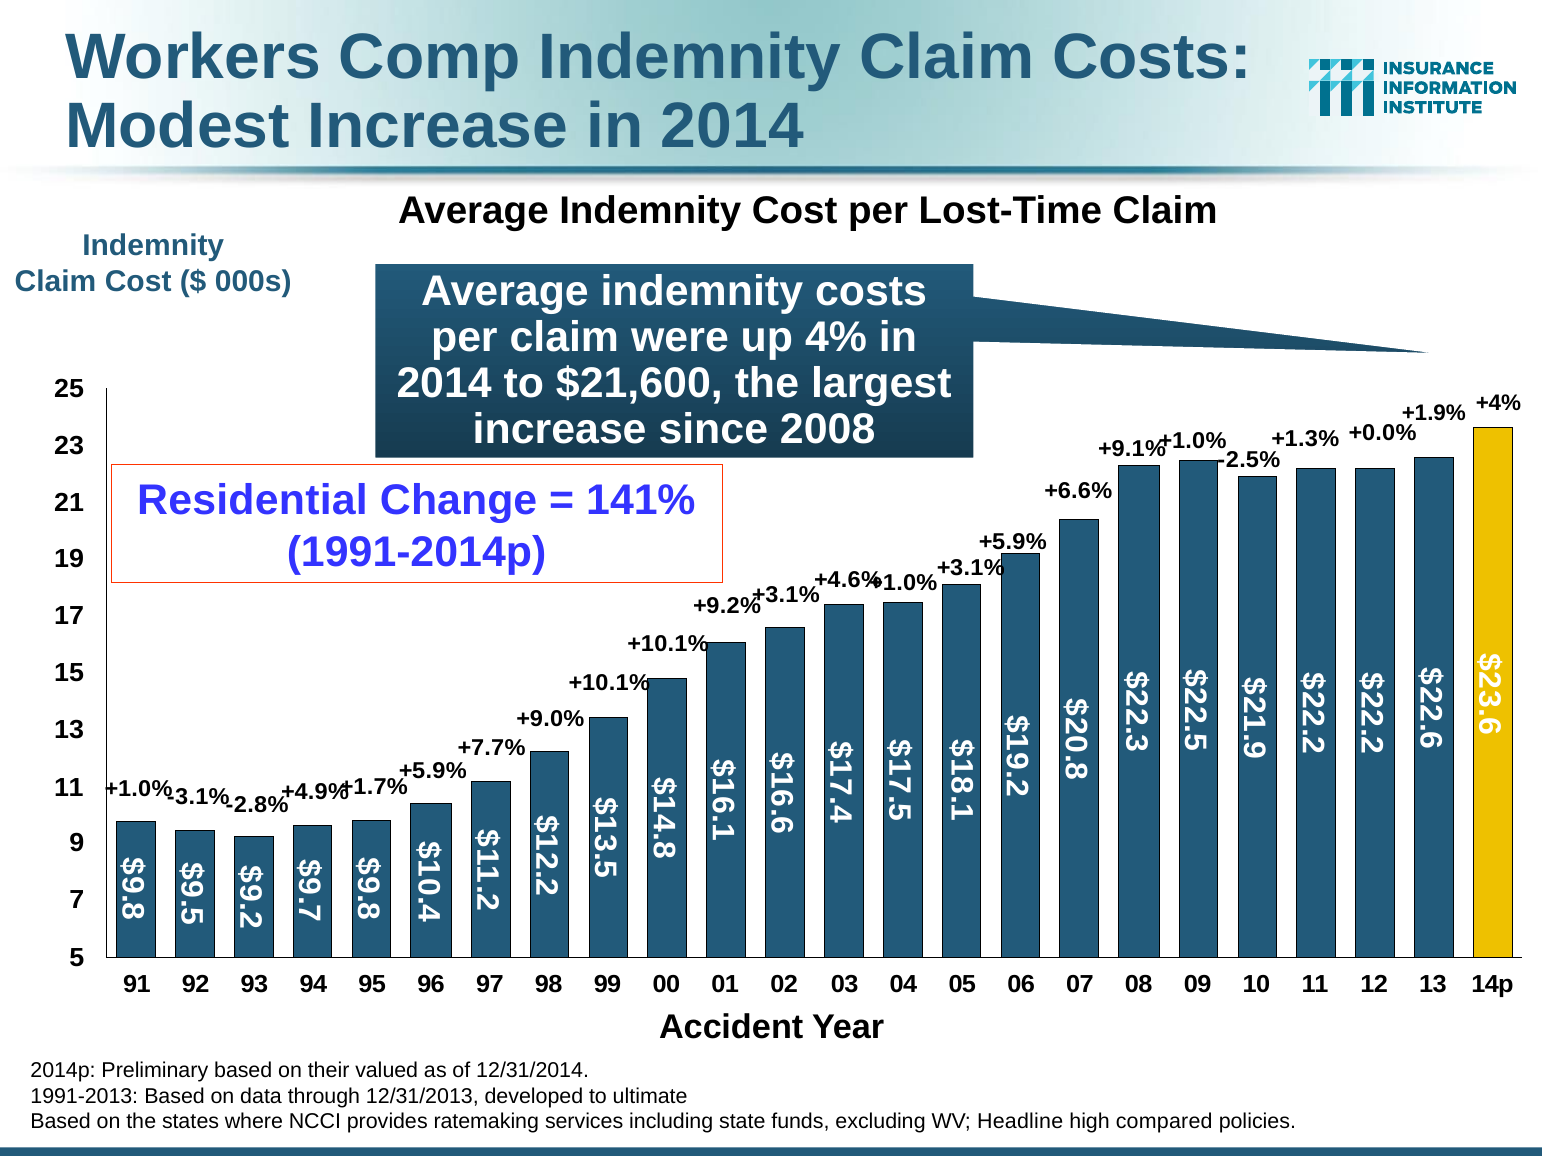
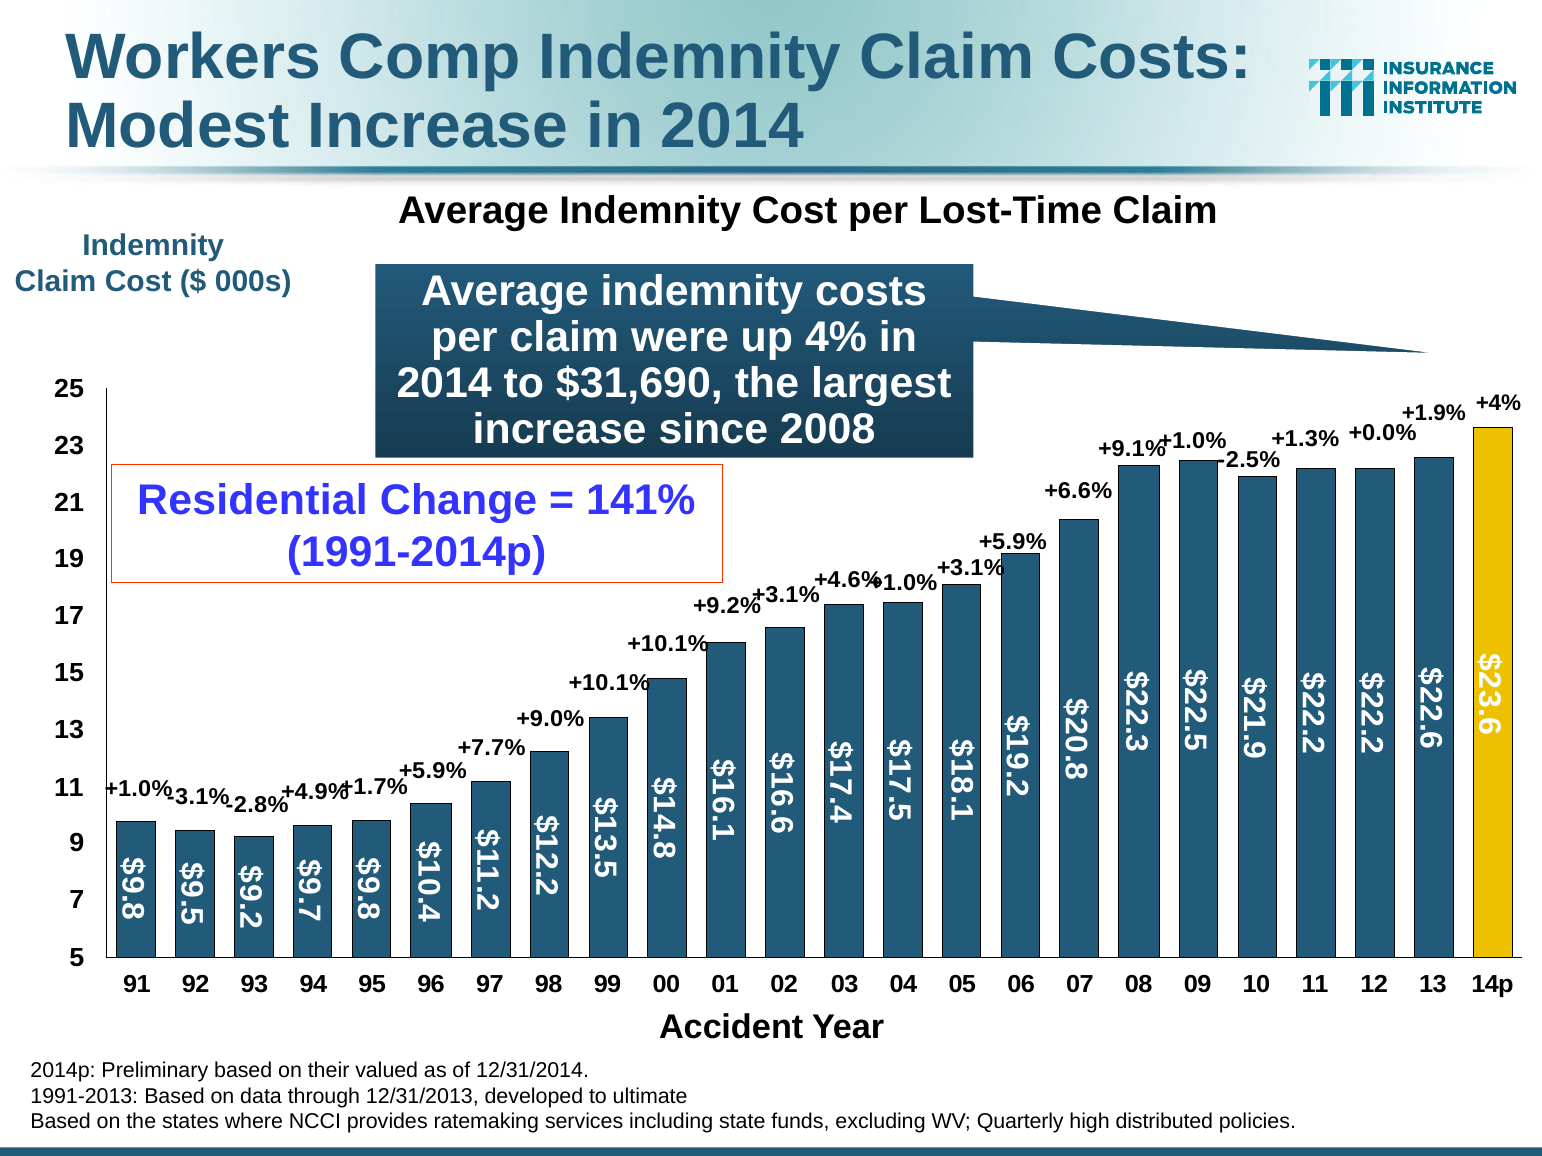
$21,600: $21,600 -> $31,690 (639, 384)
Headline: Headline -> Quarterly (1020, 1122)
compared: compared -> distributed (1164, 1122)
